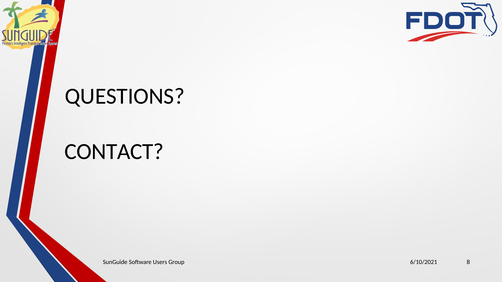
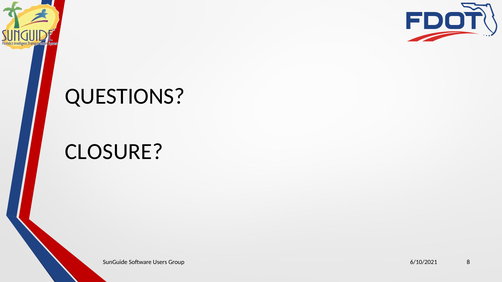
CONTACT: CONTACT -> CLOSURE (114, 152)
